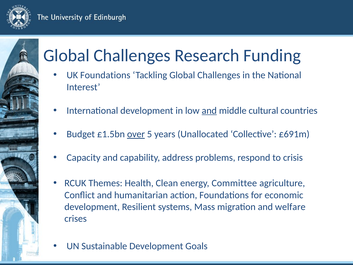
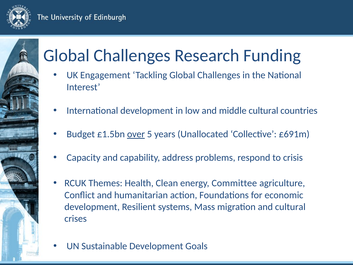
UK Foundations: Foundations -> Engagement (105, 75)
and underline: present -> none (209, 110)
and welfare: welfare -> cultural (290, 207)
